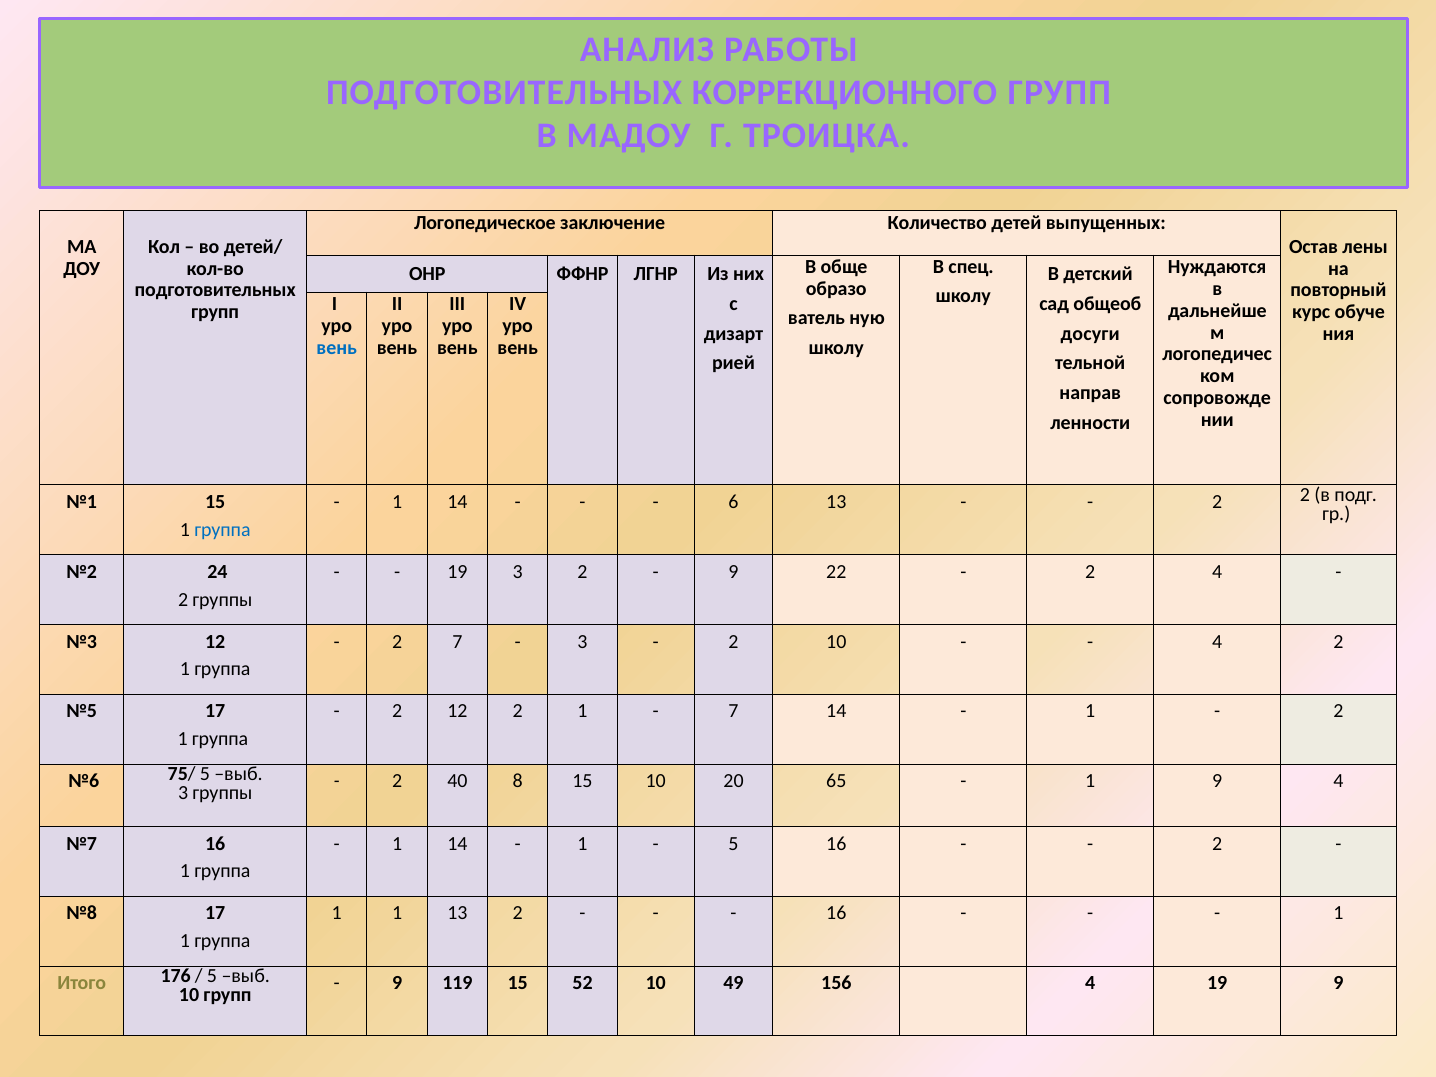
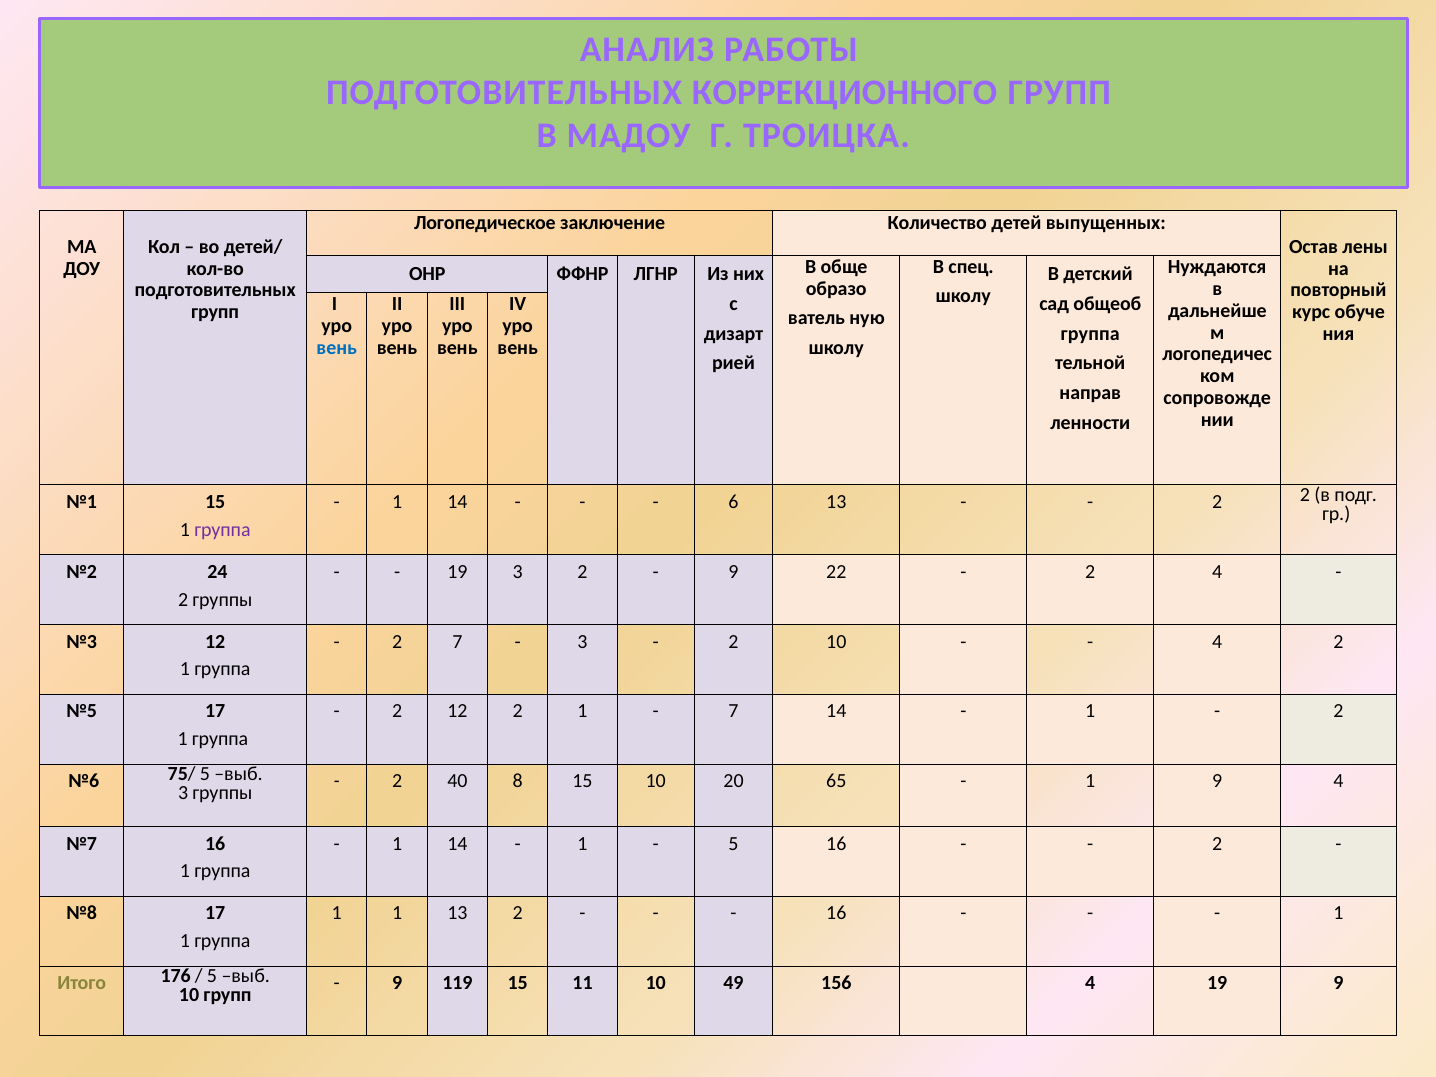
досуги: досуги -> группа (1090, 334)
группа colour: blue -> purple (222, 530)
52: 52 -> 11 (583, 983)
